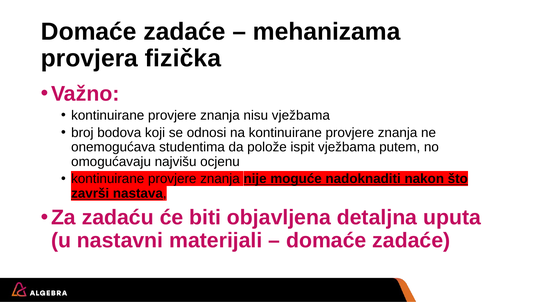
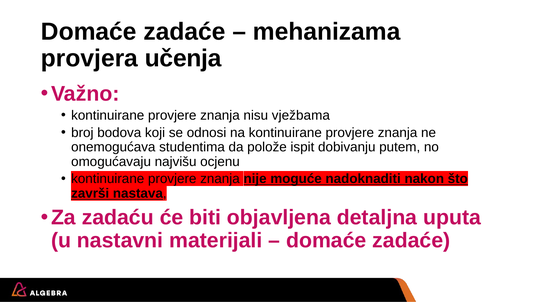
fizička: fizička -> učenja (183, 58)
ispit vježbama: vježbama -> dobivanju (347, 147)
